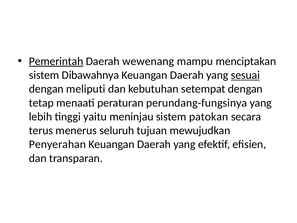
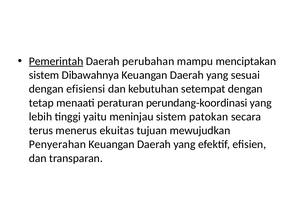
wewenang: wewenang -> perubahan (148, 61)
sesuai underline: present -> none (245, 75)
meliputi: meliputi -> efisiensi (86, 89)
perundang-fungsinya: perundang-fungsinya -> perundang-koordinasi (197, 103)
seluruh: seluruh -> ekuitas (117, 130)
